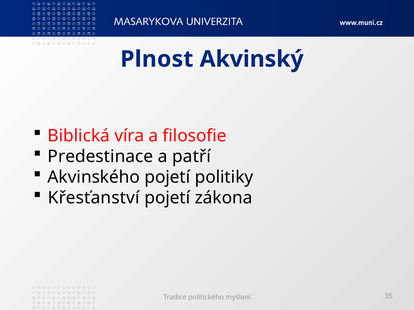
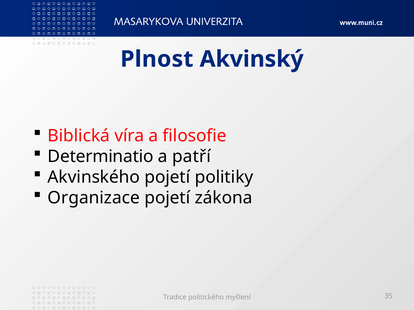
Predestinace: Predestinace -> Determinatio (101, 157)
Křesťanství: Křesťanství -> Organizace (94, 198)
